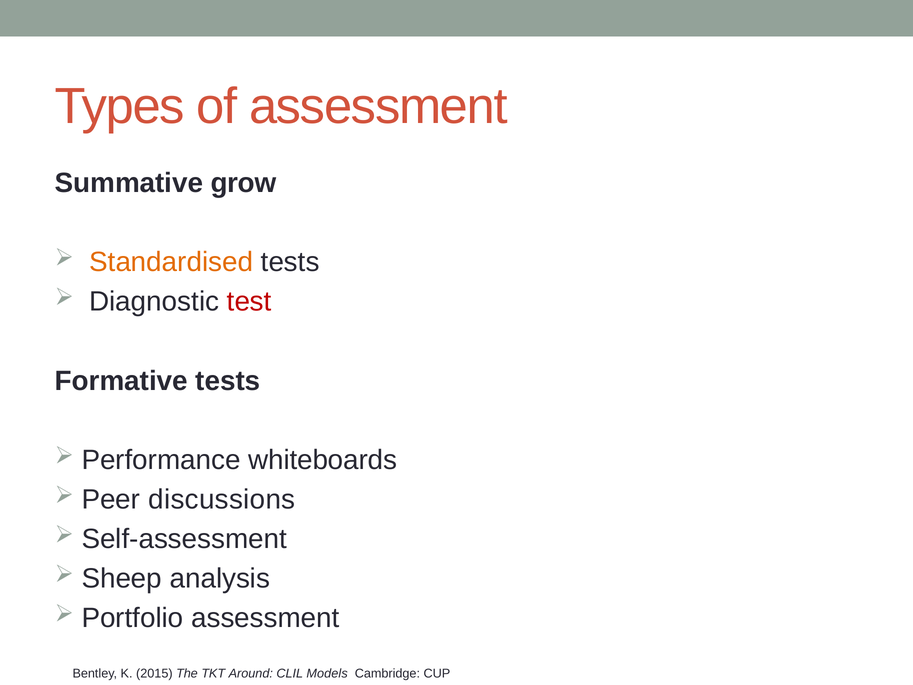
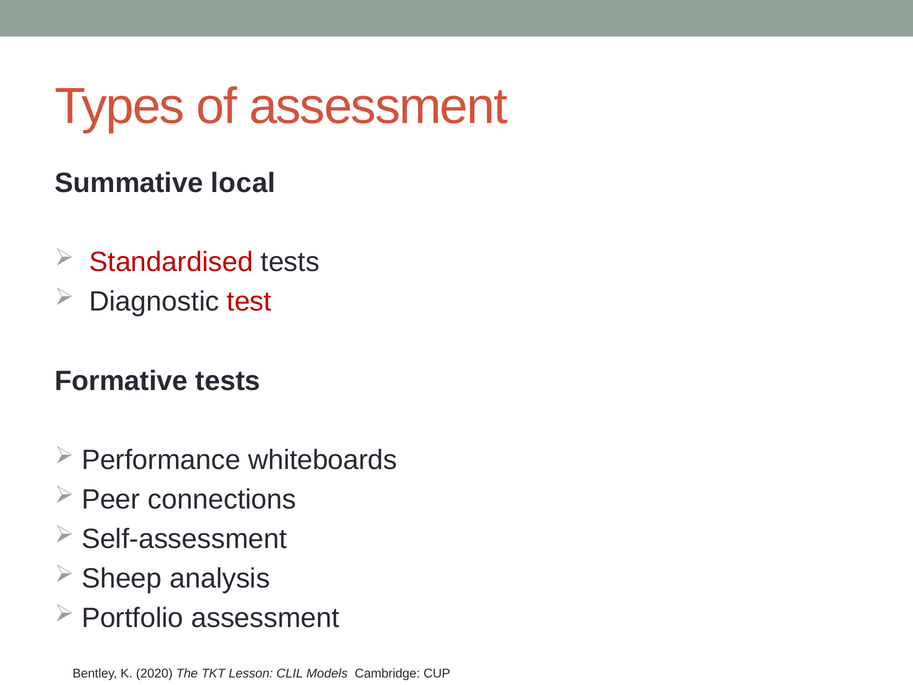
grow: grow -> local (243, 183)
Standardised colour: orange -> red (171, 262)
discussions: discussions -> connections (222, 499)
2015: 2015 -> 2020 (154, 673)
Around: Around -> Lesson (251, 673)
